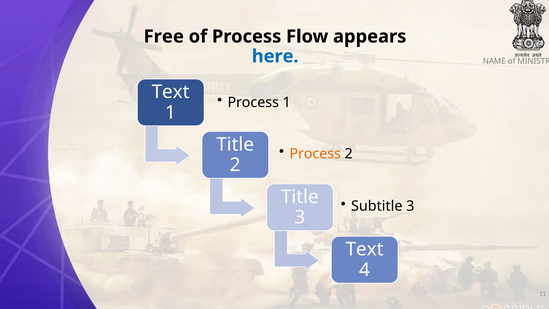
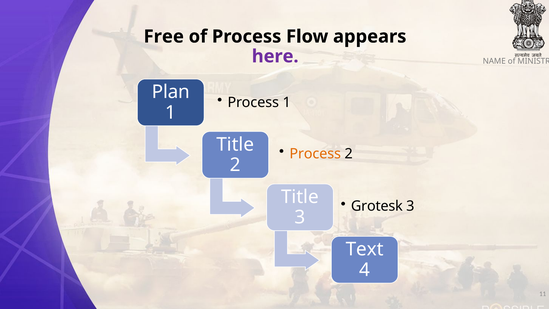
here colour: blue -> purple (275, 56)
Text: Text -> Plan (171, 92)
Subtitle: Subtitle -> Grotesk (377, 206)
